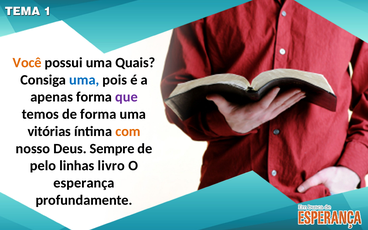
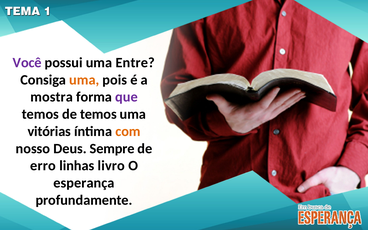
Você colour: orange -> purple (27, 63)
Quais: Quais -> Entre (135, 63)
uma colour: blue -> orange (84, 80)
apenas: apenas -> mostra (52, 97)
de forma: forma -> temos (98, 114)
pelo: pelo -> erro (43, 166)
